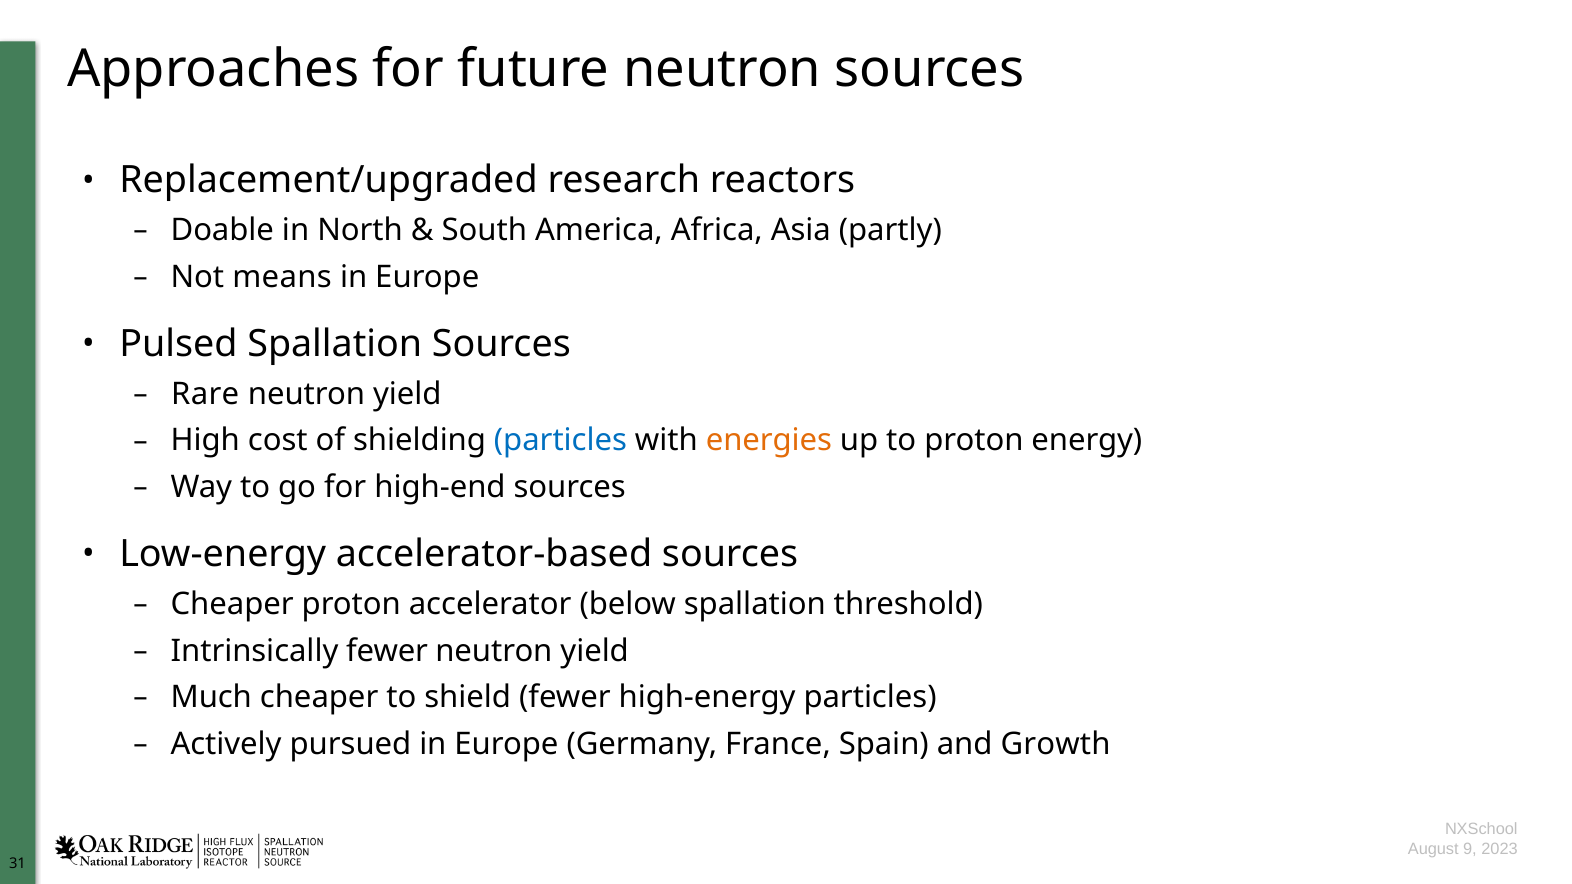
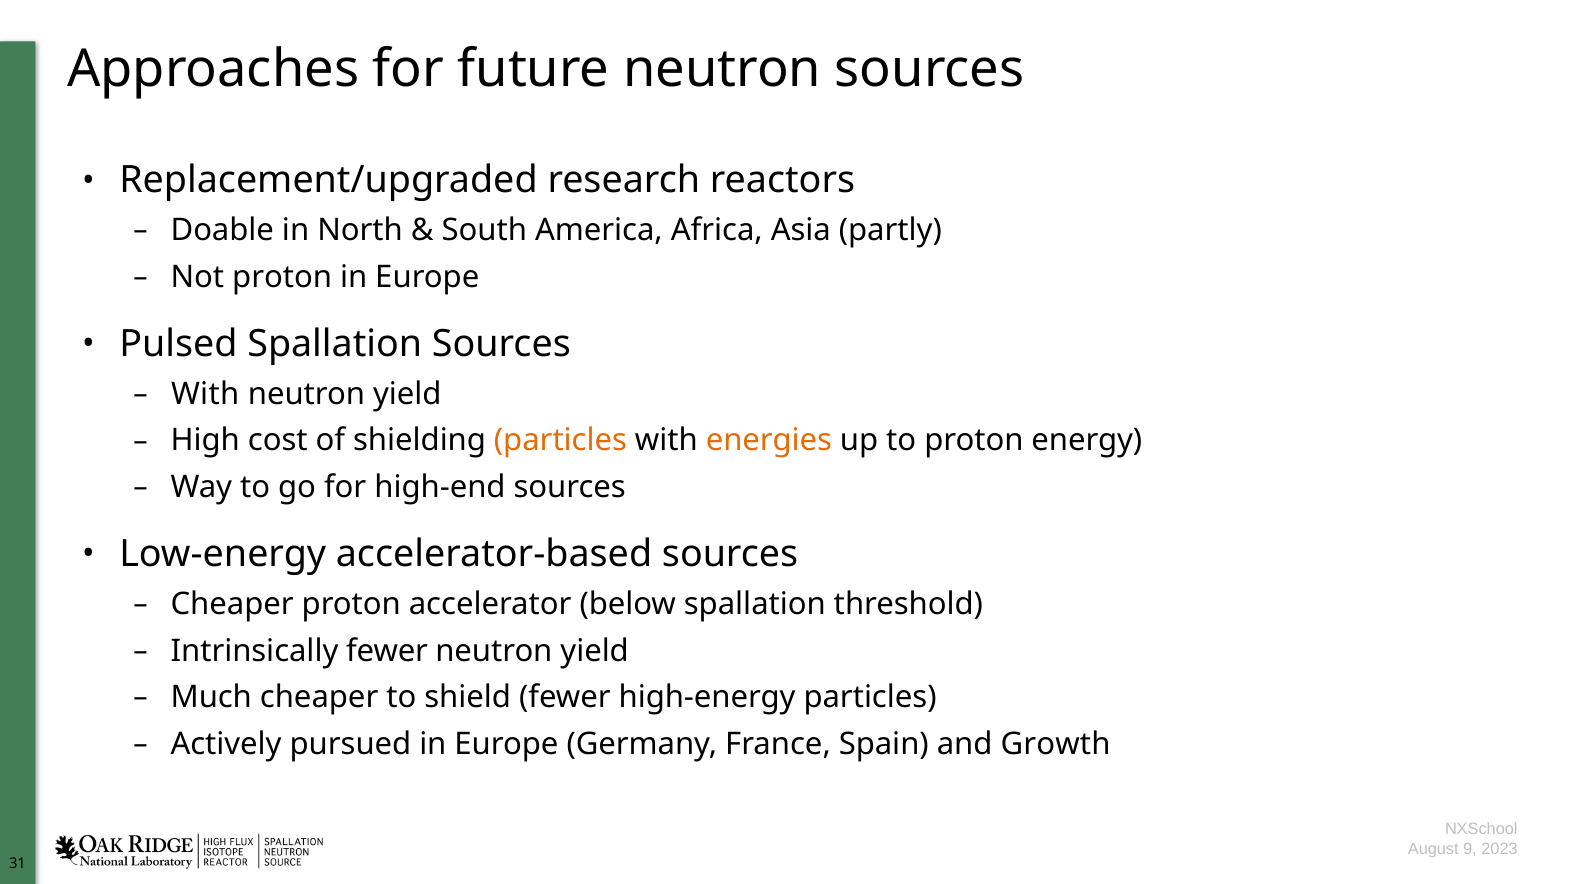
Not means: means -> proton (282, 277)
Rare: Rare -> With (205, 394)
particles colour: blue -> orange (560, 441)
